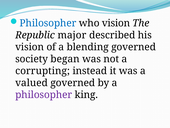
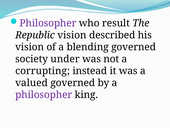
Philosopher colour: blue -> purple (48, 23)
who vision: vision -> result (116, 23)
Republic major: major -> vision (72, 35)
began: began -> under (65, 59)
